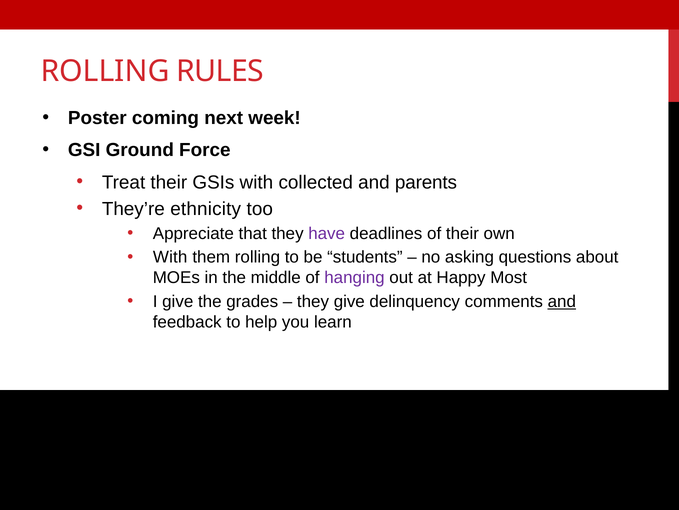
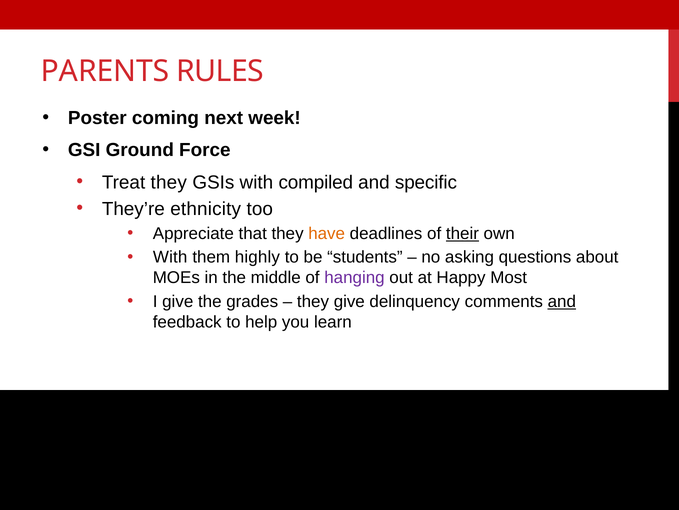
ROLLING: ROLLING -> PARENTS (105, 71)
Treat their: their -> they (169, 182)
collected: collected -> compiled (316, 182)
parents: parents -> specific (426, 182)
have colour: purple -> orange (327, 233)
their underline: none -> present (462, 233)
them rolling: rolling -> highly (257, 257)
